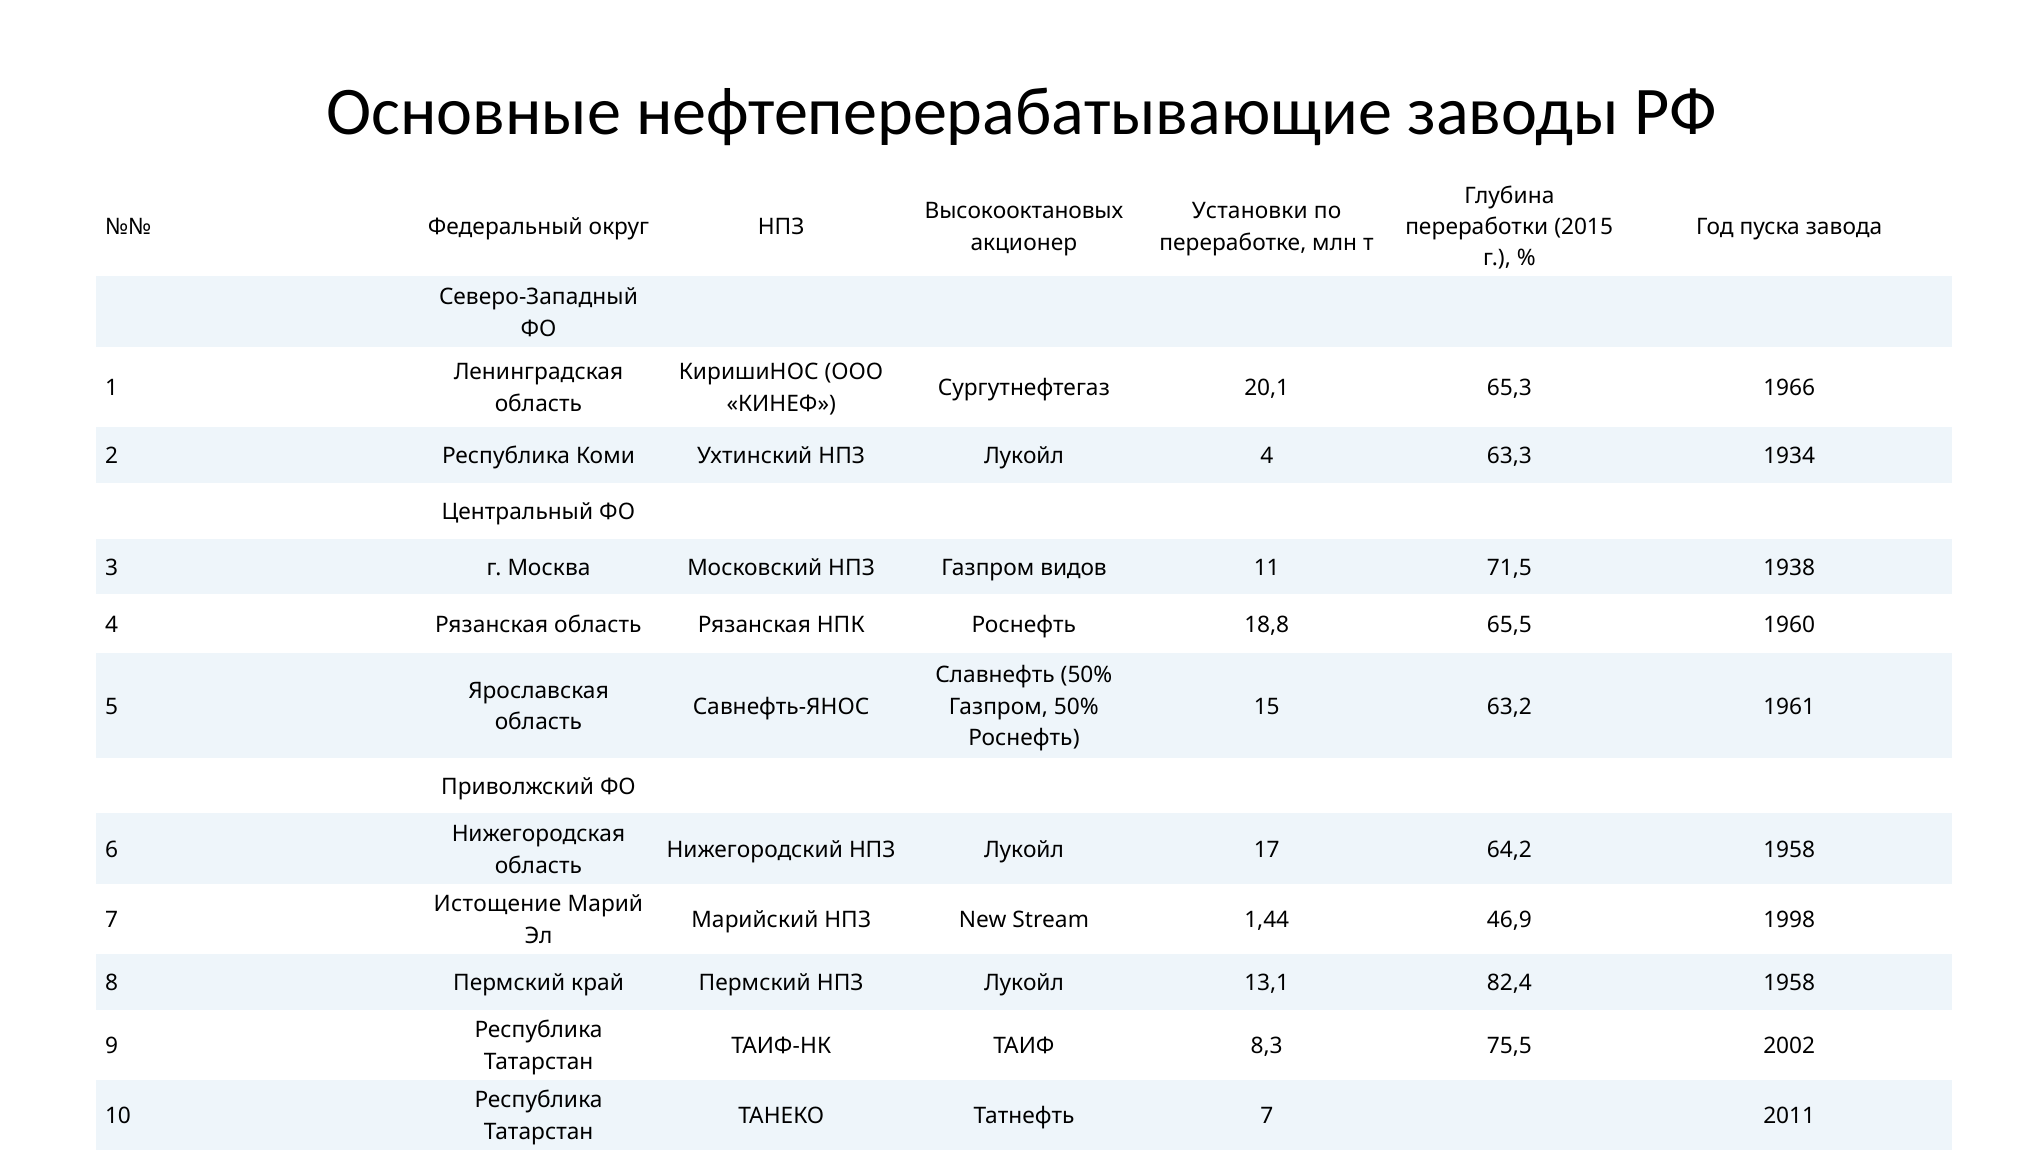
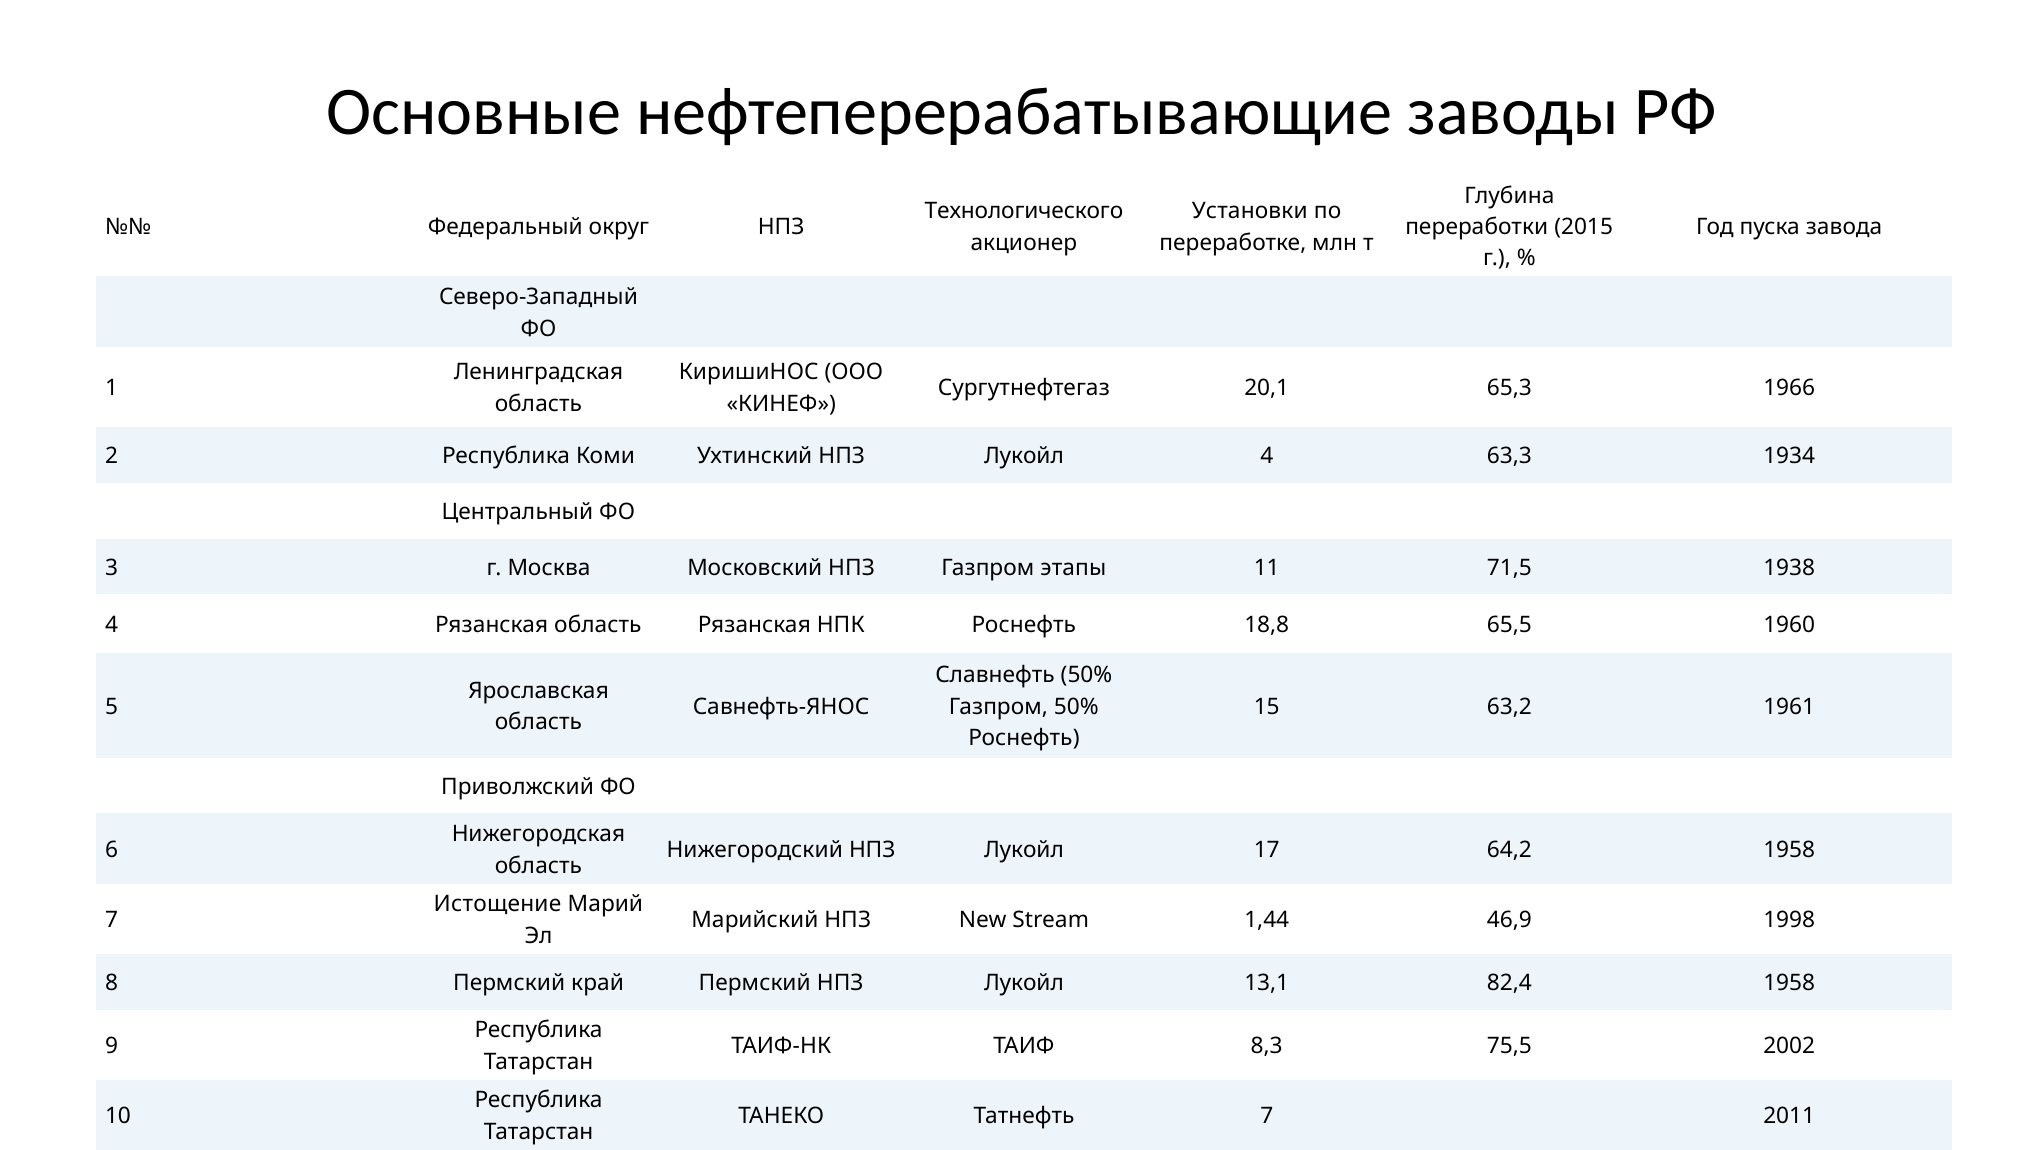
Высокооктановых: Высокооктановых -> Технологического (1024, 211)
видов: видов -> этапы (1073, 568)
